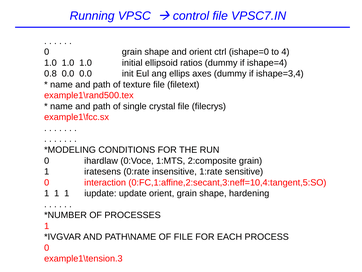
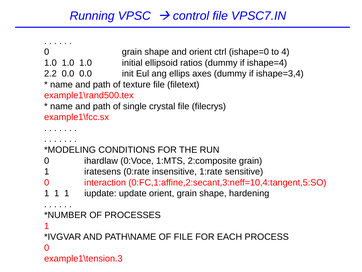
0.8: 0.8 -> 2.2 (50, 74)
